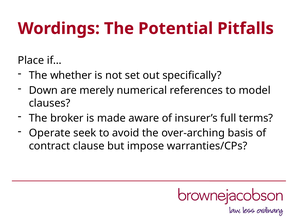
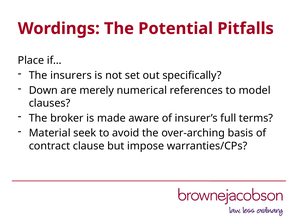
whether: whether -> insurers (71, 75)
Operate: Operate -> Material (50, 133)
